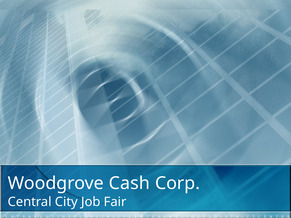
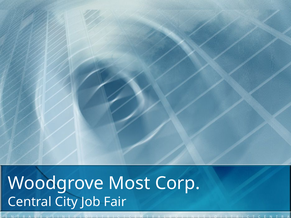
Cash: Cash -> Most (129, 184)
